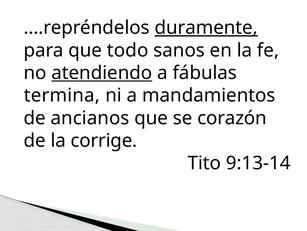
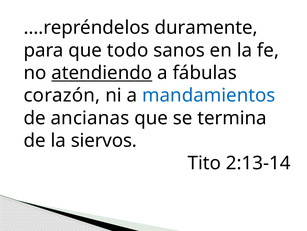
duramente underline: present -> none (206, 28)
termina: termina -> corazón (62, 95)
mandamientos colour: black -> blue (209, 95)
ancianos: ancianos -> ancianas (90, 118)
corazón: corazón -> termina (232, 118)
corrige: corrige -> siervos (104, 140)
9:13-14: 9:13-14 -> 2:13-14 (258, 163)
